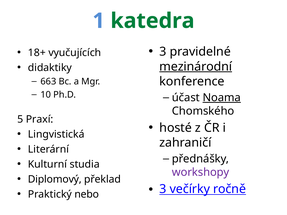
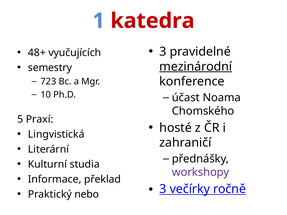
katedra colour: green -> red (152, 21)
18+: 18+ -> 48+ (37, 53)
didaktiky: didaktiky -> semestry (50, 68)
663: 663 -> 723 (48, 82)
Noama underline: present -> none (222, 98)
Diplomový: Diplomový -> Informace (55, 179)
